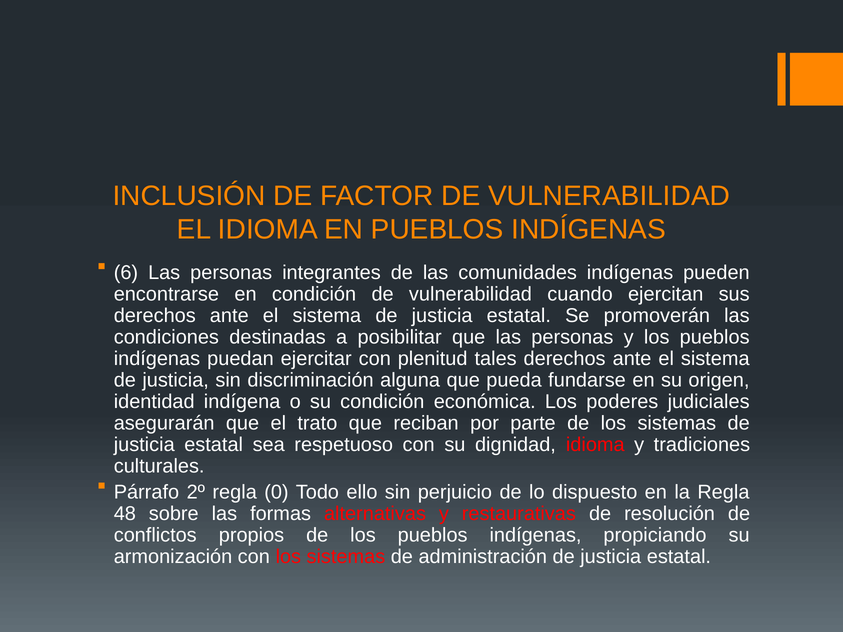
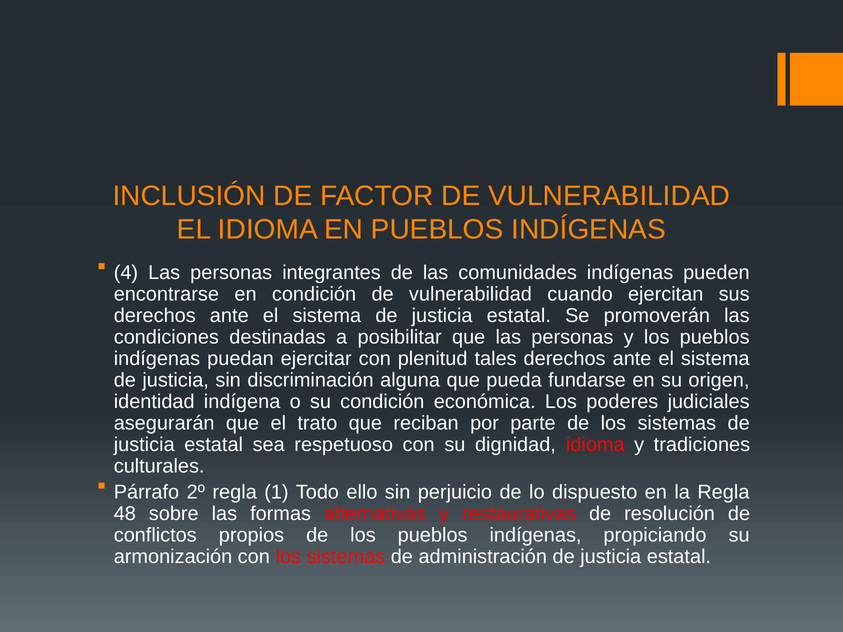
6: 6 -> 4 (126, 273)
0: 0 -> 1 (276, 492)
